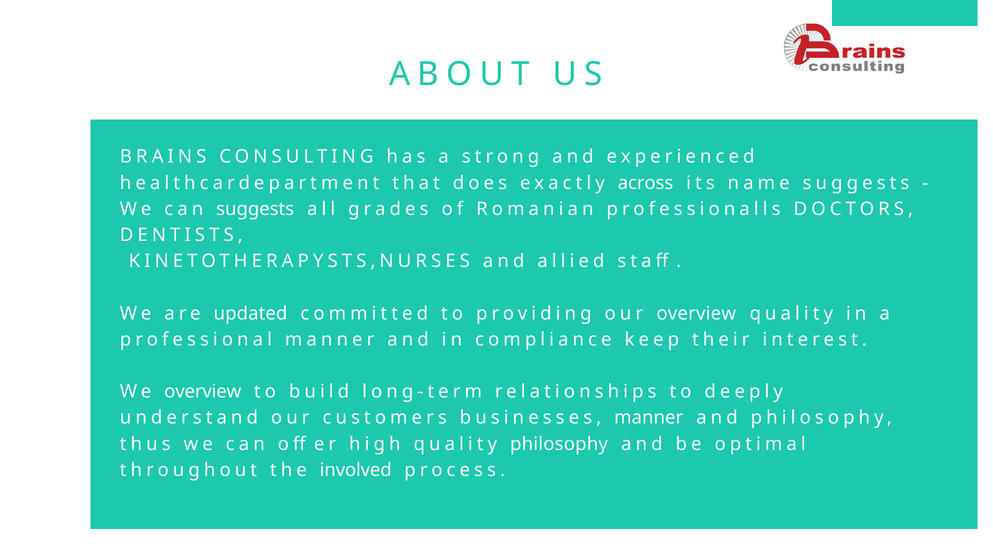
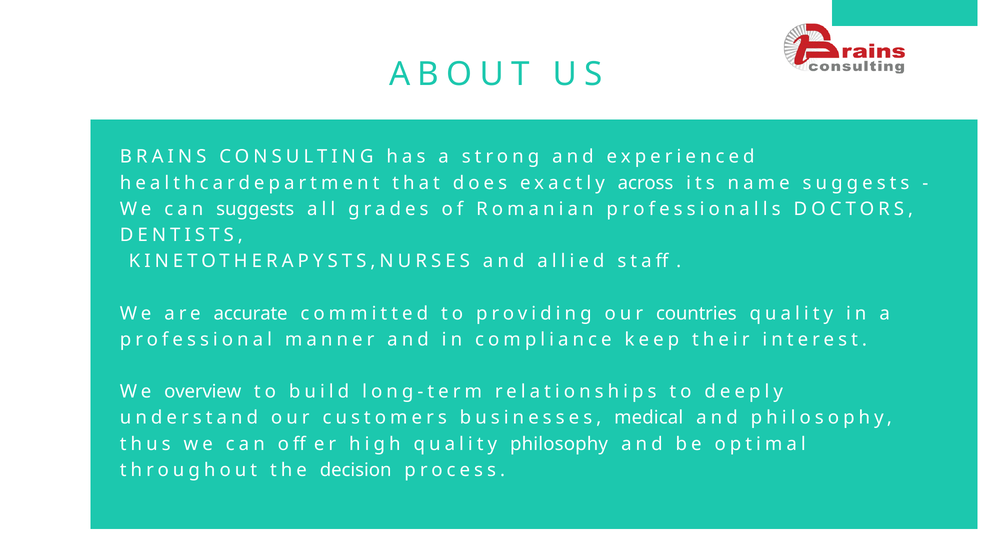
updated: updated -> accurate (251, 313)
our overview: overview -> countries (696, 313)
businesses manner: manner -> medical (649, 417)
involved: involved -> decision (356, 470)
